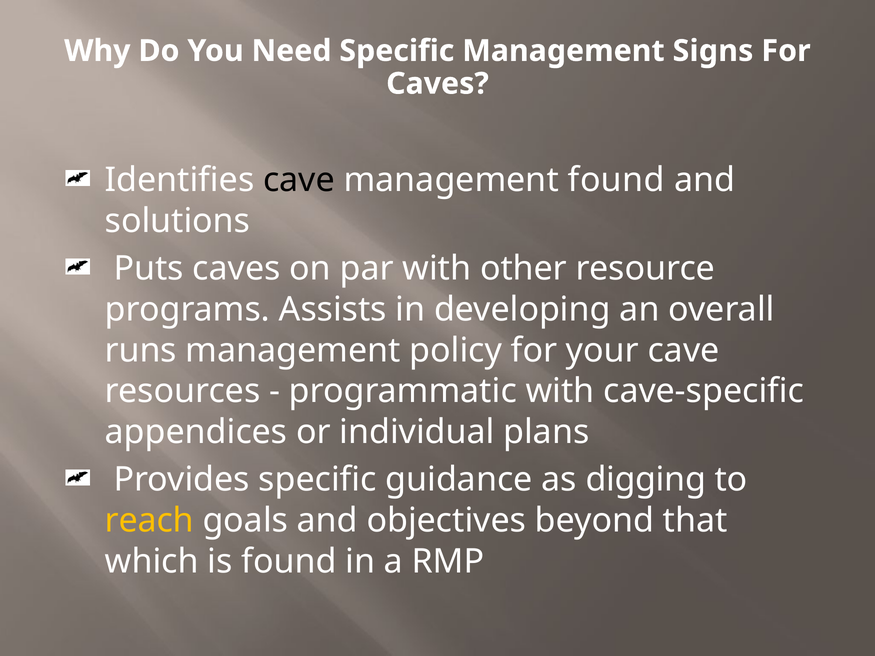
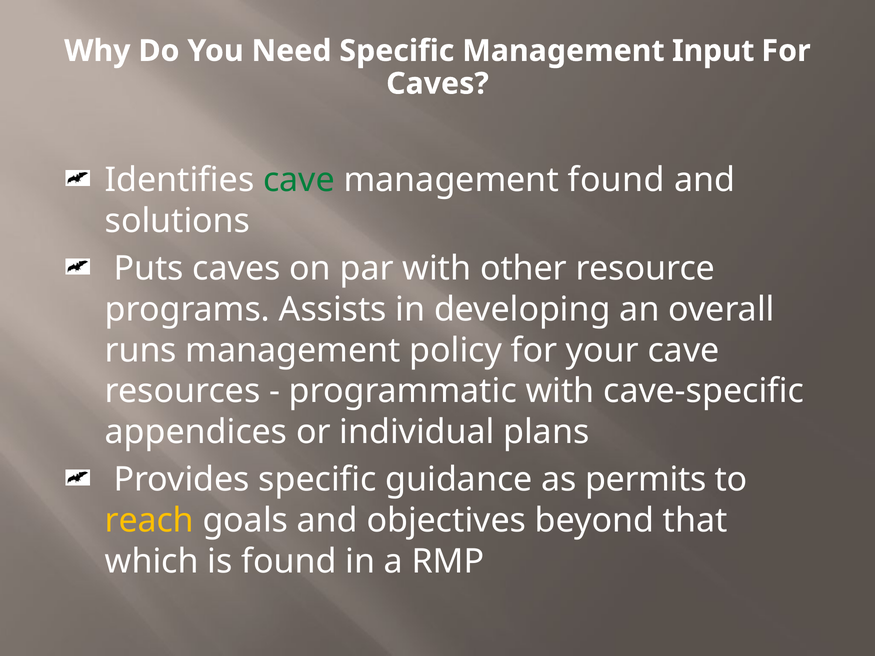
Signs: Signs -> Input (713, 51)
cave colour: black -> green (299, 180)
digging: digging -> permits (646, 480)
